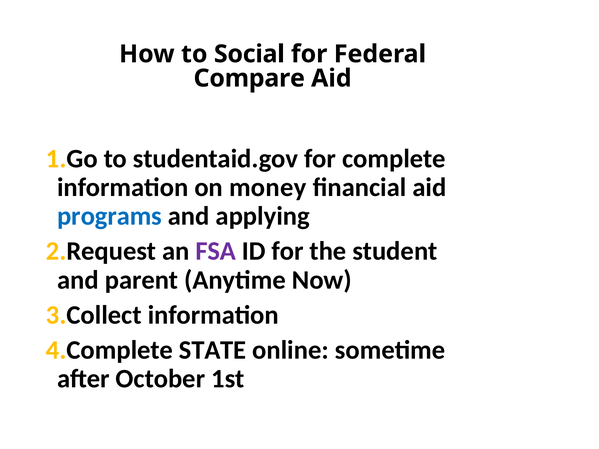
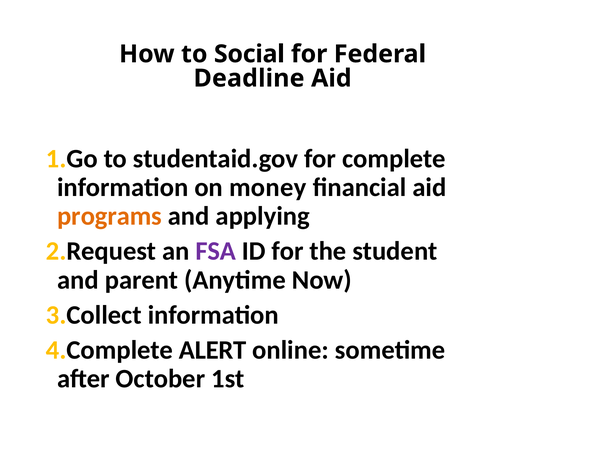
Compare: Compare -> Deadline (249, 78)
programs colour: blue -> orange (110, 216)
STATE: STATE -> ALERT (213, 350)
